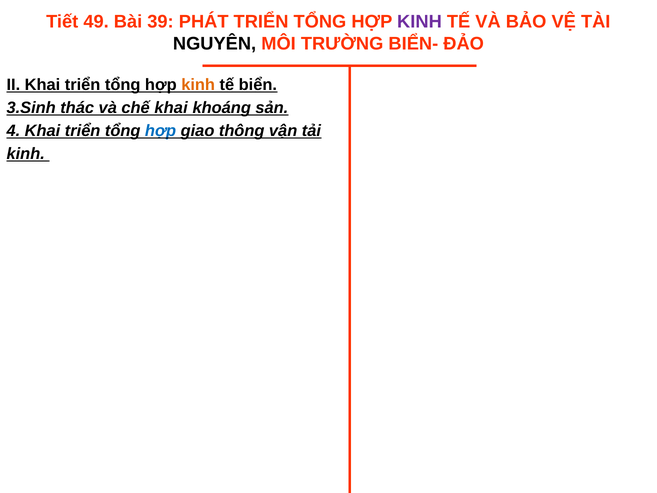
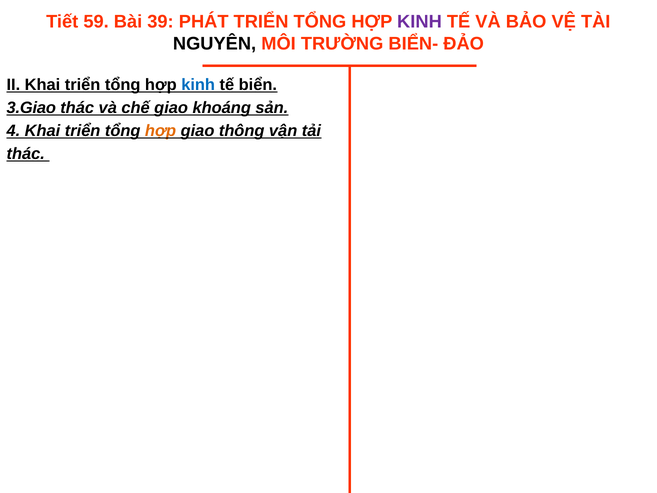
49: 49 -> 59 (96, 22)
kinh colour: orange -> blue (198, 85)
3.Sinh: 3.Sinh -> 3.Giao (31, 108)
chế khai: khai -> giao (171, 108)
hợp colour: blue -> orange (161, 131)
kinh: kinh -> thác (26, 154)
